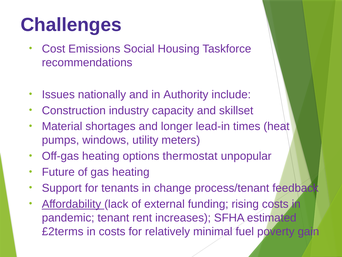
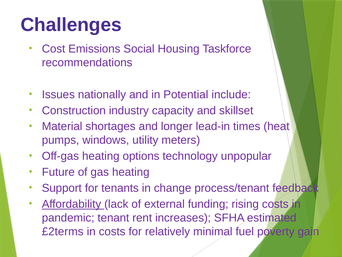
Authority: Authority -> Potential (186, 94)
thermostat: thermostat -> technology (190, 156)
